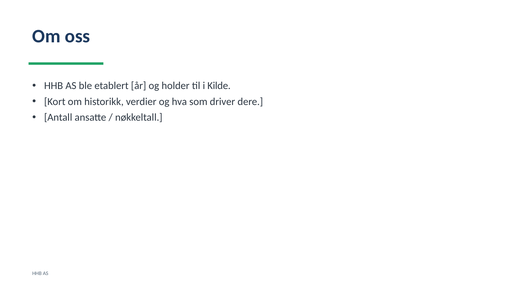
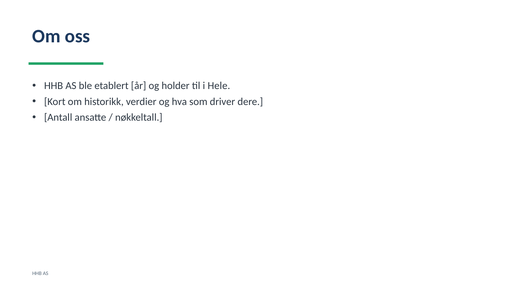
Kilde: Kilde -> Hele (219, 86)
